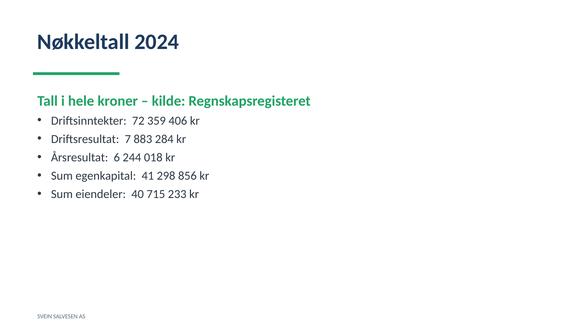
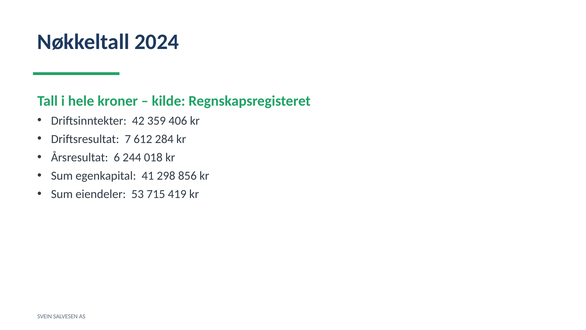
72: 72 -> 42 (138, 120)
883: 883 -> 612 (143, 139)
40: 40 -> 53 (138, 194)
233: 233 -> 419 (177, 194)
